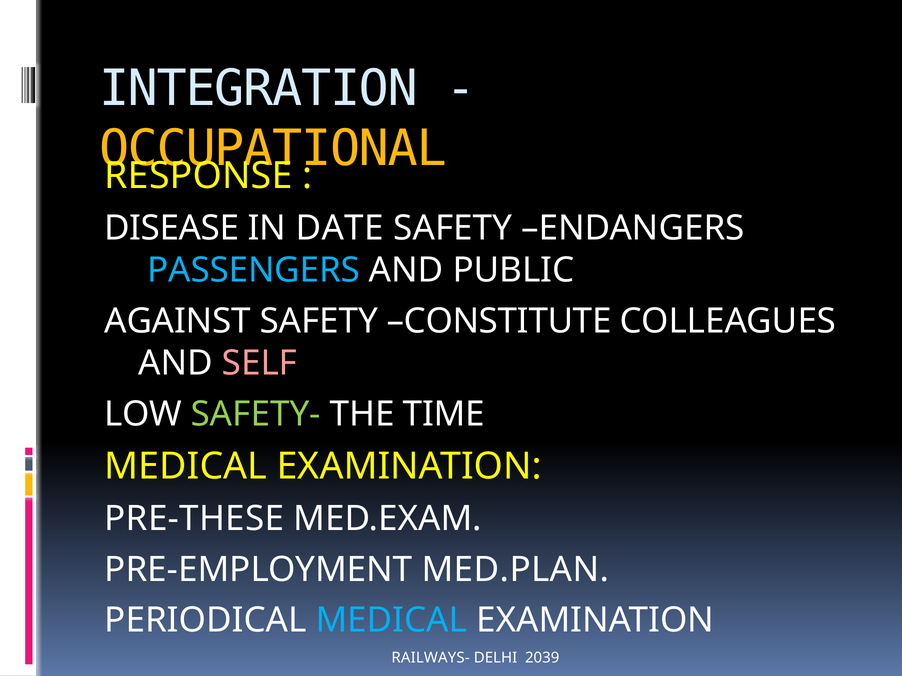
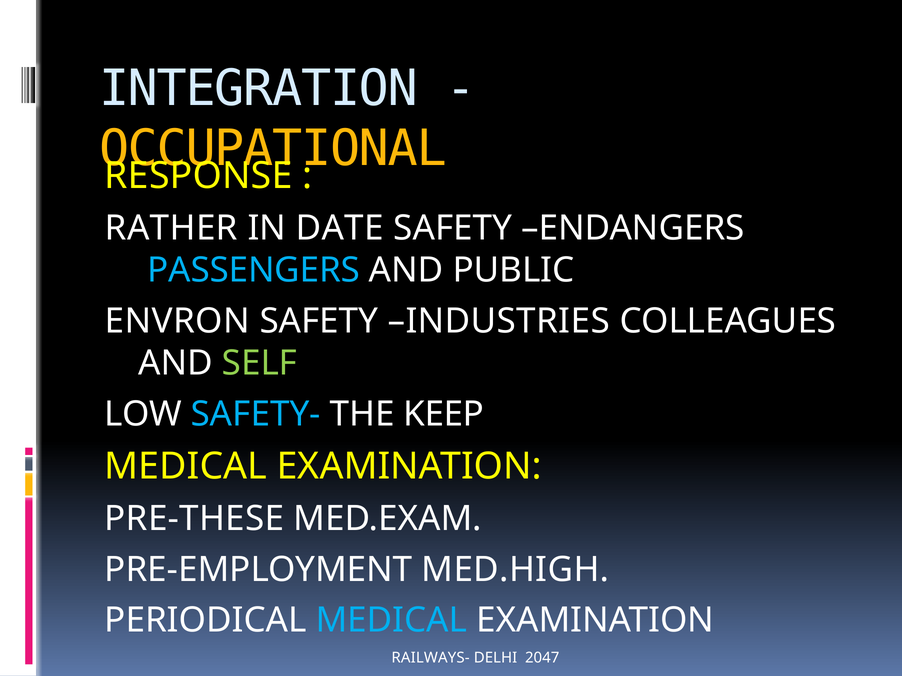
DISEASE: DISEASE -> RATHER (171, 228)
AGAINST: AGAINST -> ENVRON (177, 321)
CONSTITUTE: CONSTITUTE -> INDUSTRIES (499, 321)
SELF colour: pink -> light green (260, 363)
SAFETY- colour: light green -> light blue (256, 414)
TIME: TIME -> KEEP (444, 414)
MED.PLAN: MED.PLAN -> MED.HIGH (515, 570)
2039: 2039 -> 2047 (542, 658)
